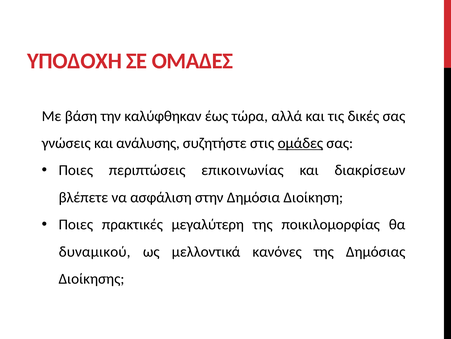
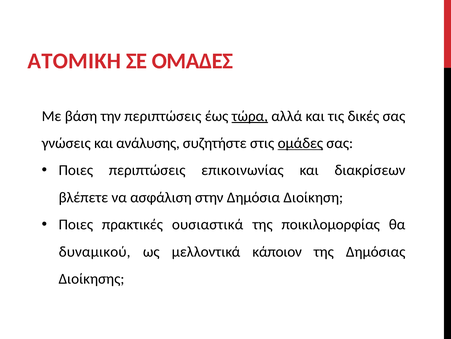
ΥΠΟΔΟΧΗ: ΥΠΟΔΟΧΗ -> ΑΤΟΜΙΚΗ (74, 61)
την καλύφθηκαν: καλύφθηκαν -> περιπτώσεις (163, 116)
τώρα underline: none -> present (250, 116)
μεγαλύτερη: μεγαλύτερη -> ουσιαστικά (208, 224)
κανόνες: κανόνες -> κάποιον (277, 251)
